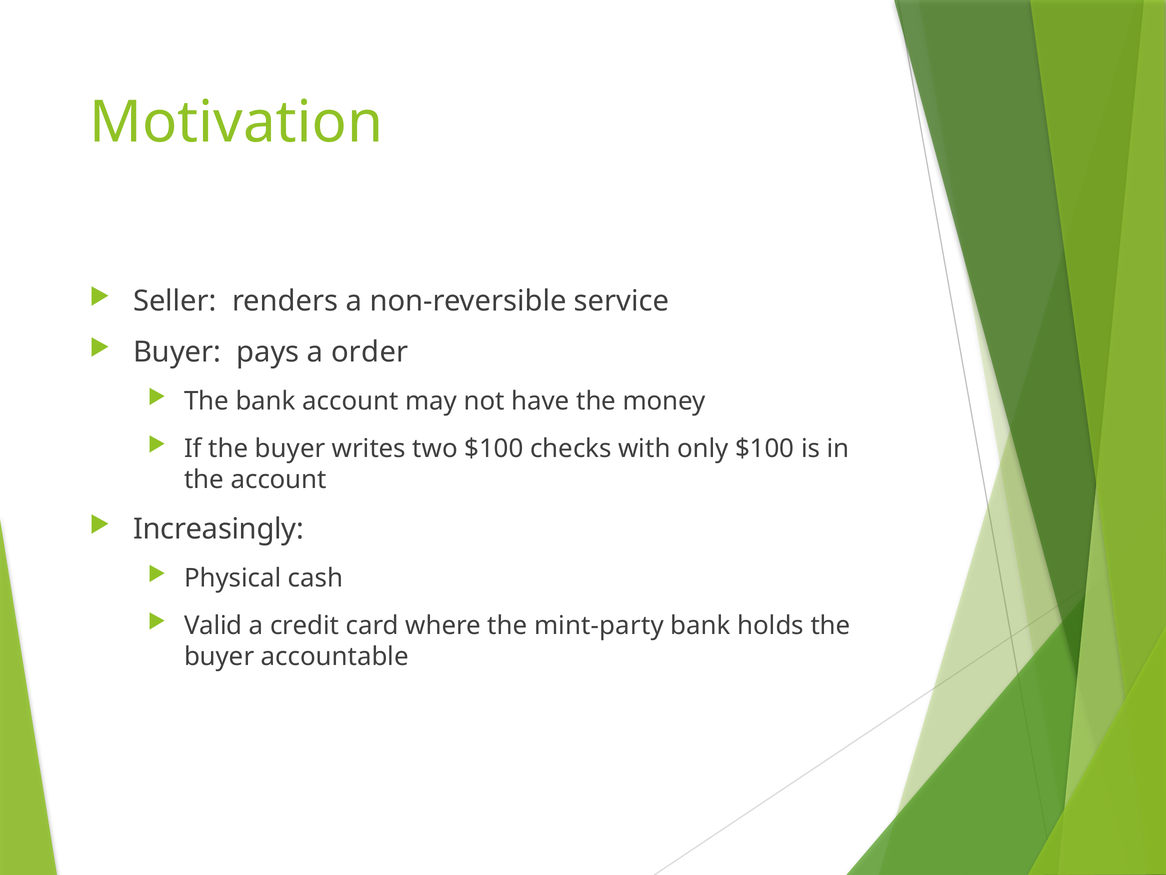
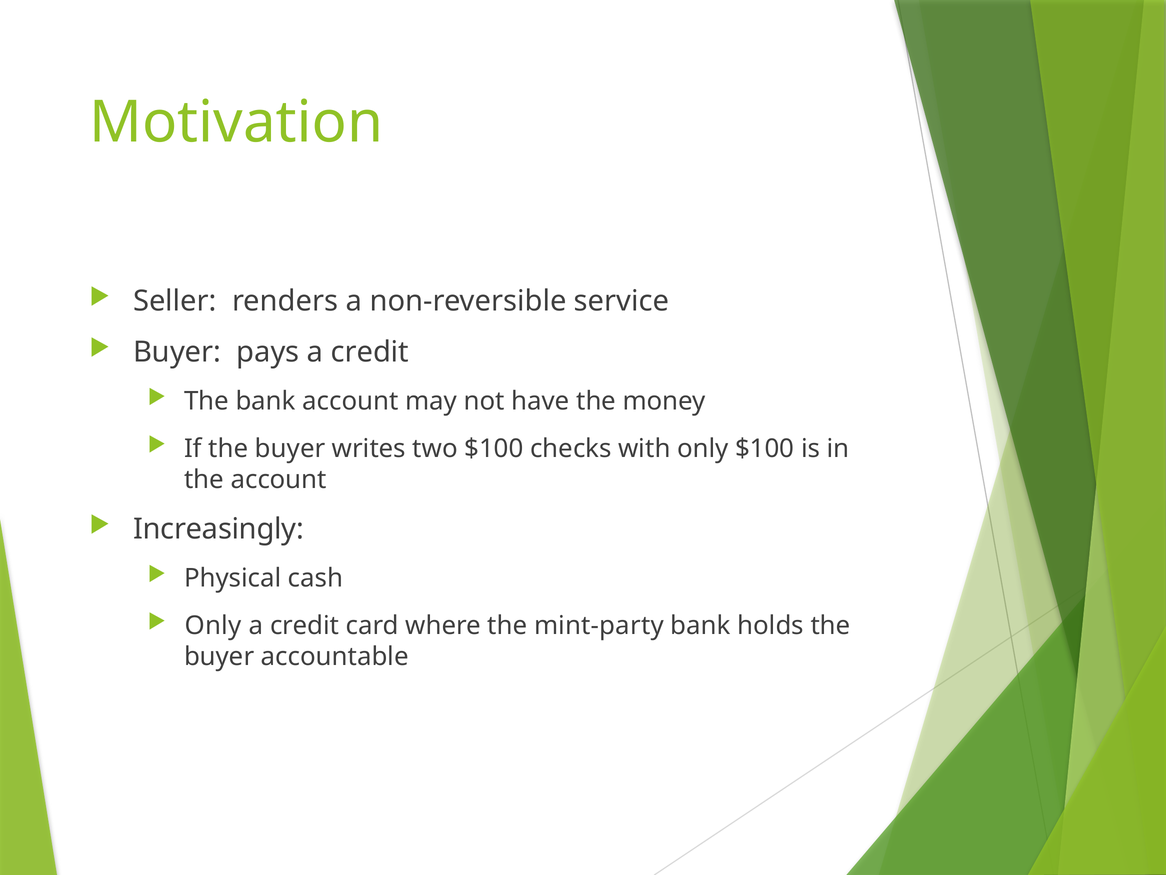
pays a order: order -> credit (370, 352)
Valid: Valid -> Only (213, 625)
